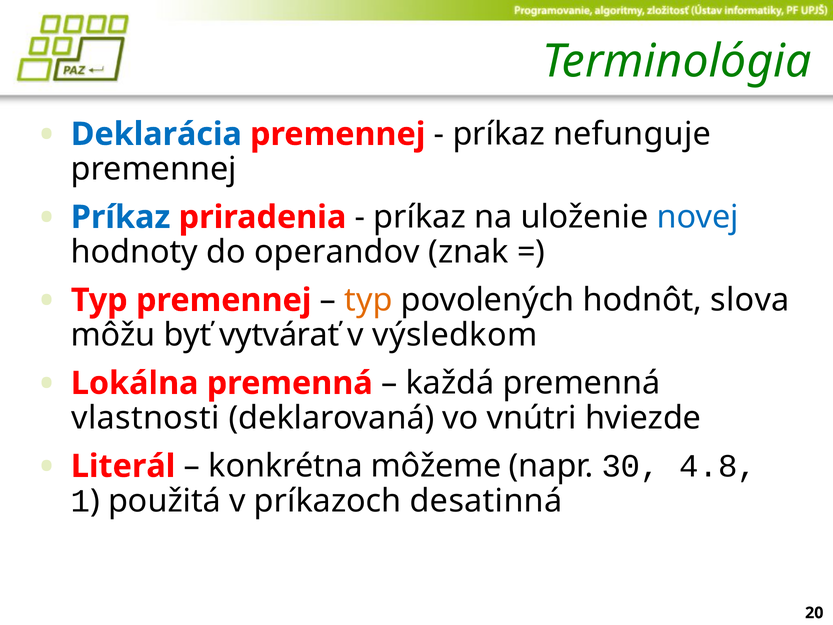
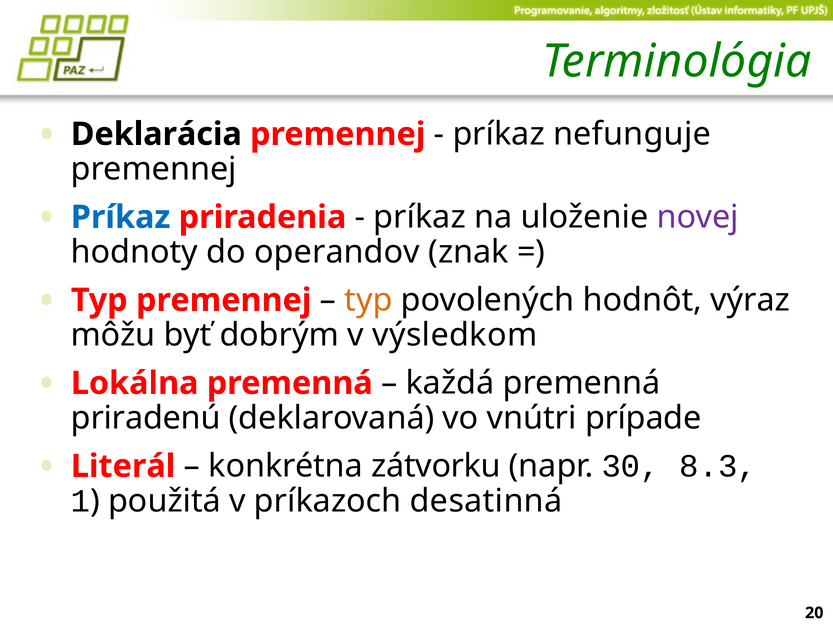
Deklarácia colour: blue -> black (156, 134)
novej colour: blue -> purple (698, 217)
slova: slova -> výraz (750, 300)
vytvárať: vytvárať -> dobrým (279, 335)
vlastnosti: vlastnosti -> priradenú (146, 418)
hviezde: hviezde -> prípade (643, 418)
môžeme: môžeme -> zátvorku (436, 466)
4.8: 4.8 -> 8.3 (718, 466)
